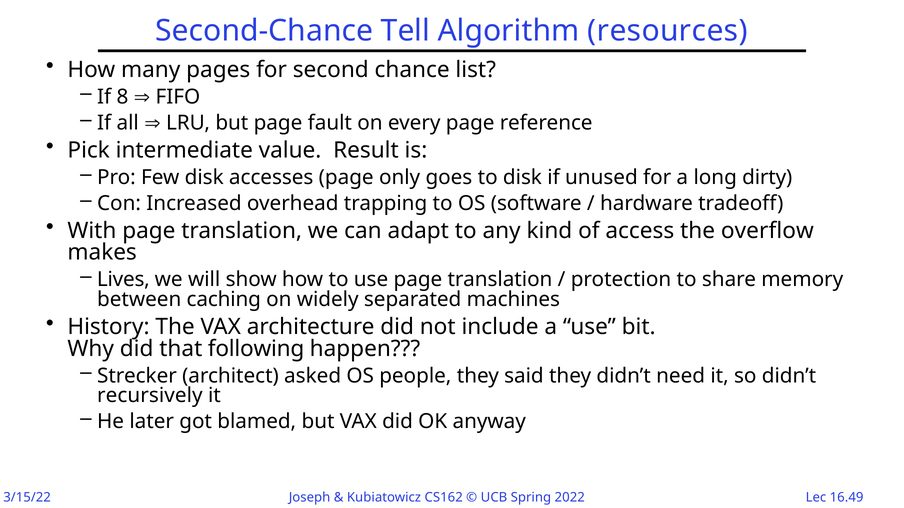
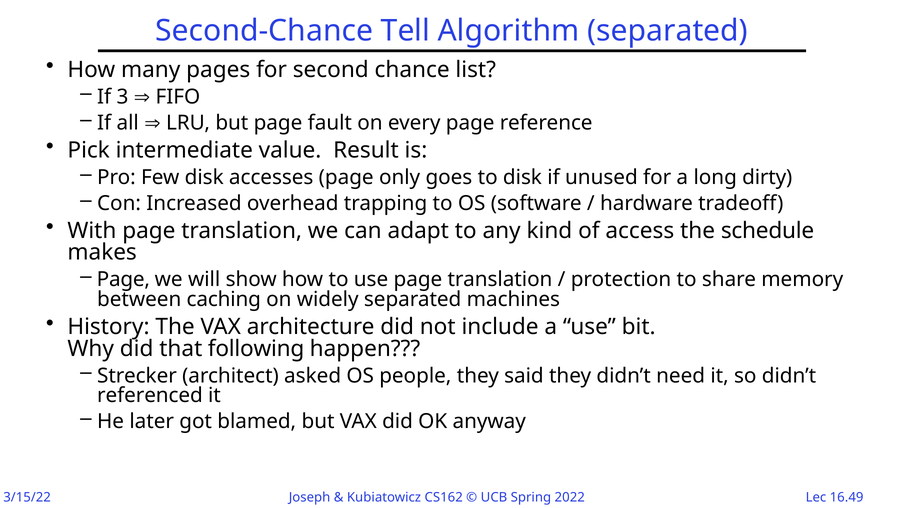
Algorithm resources: resources -> separated (668, 31)
8: 8 -> 3 (122, 97)
overflow: overflow -> schedule (768, 231)
Lives: Lives -> Page (123, 280)
recursively: recursively -> referenced (150, 396)
